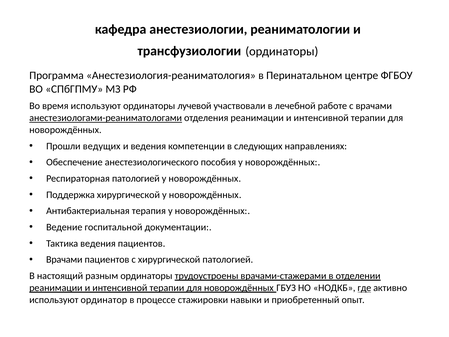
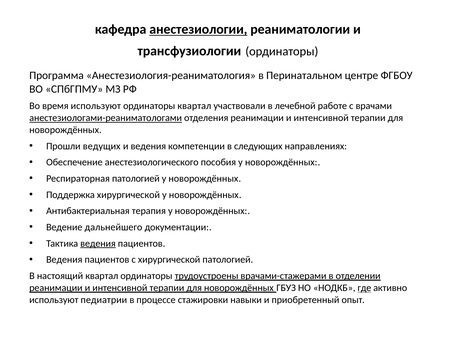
анестезиологии underline: none -> present (198, 29)
ординаторы лучевой: лучевой -> квартал (194, 106)
госпитальной: госпитальной -> дальнейшего (113, 227)
ведения underline: none -> present (98, 243)
Врачами: Врачами -> Ведения (64, 259)
настоящий разным: разным -> квартал (102, 276)
ординатор: ординатор -> педиатрии (104, 300)
